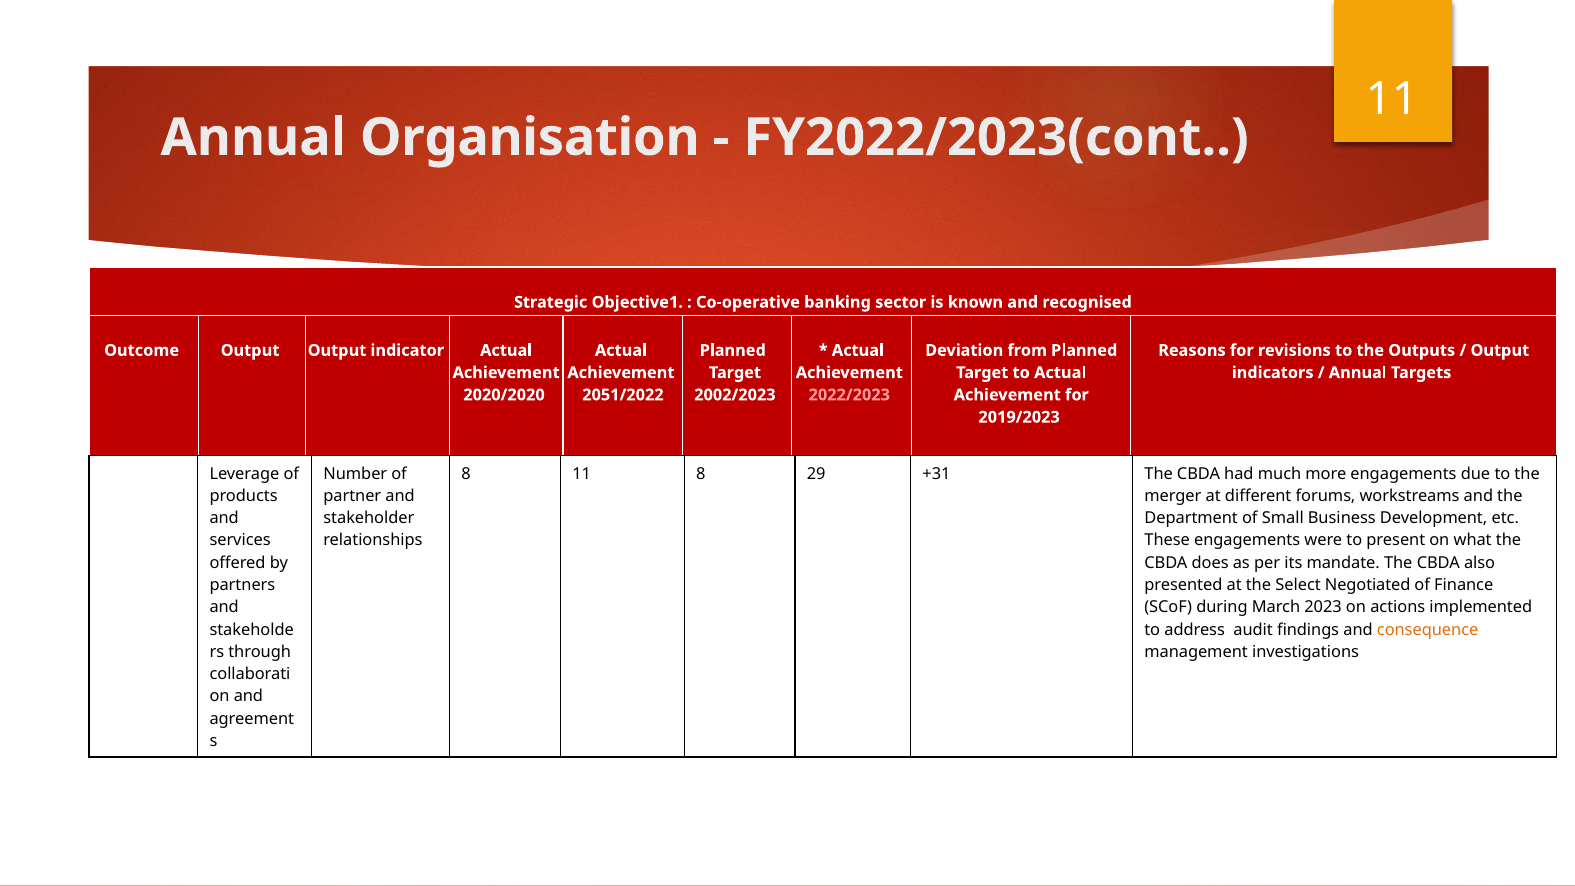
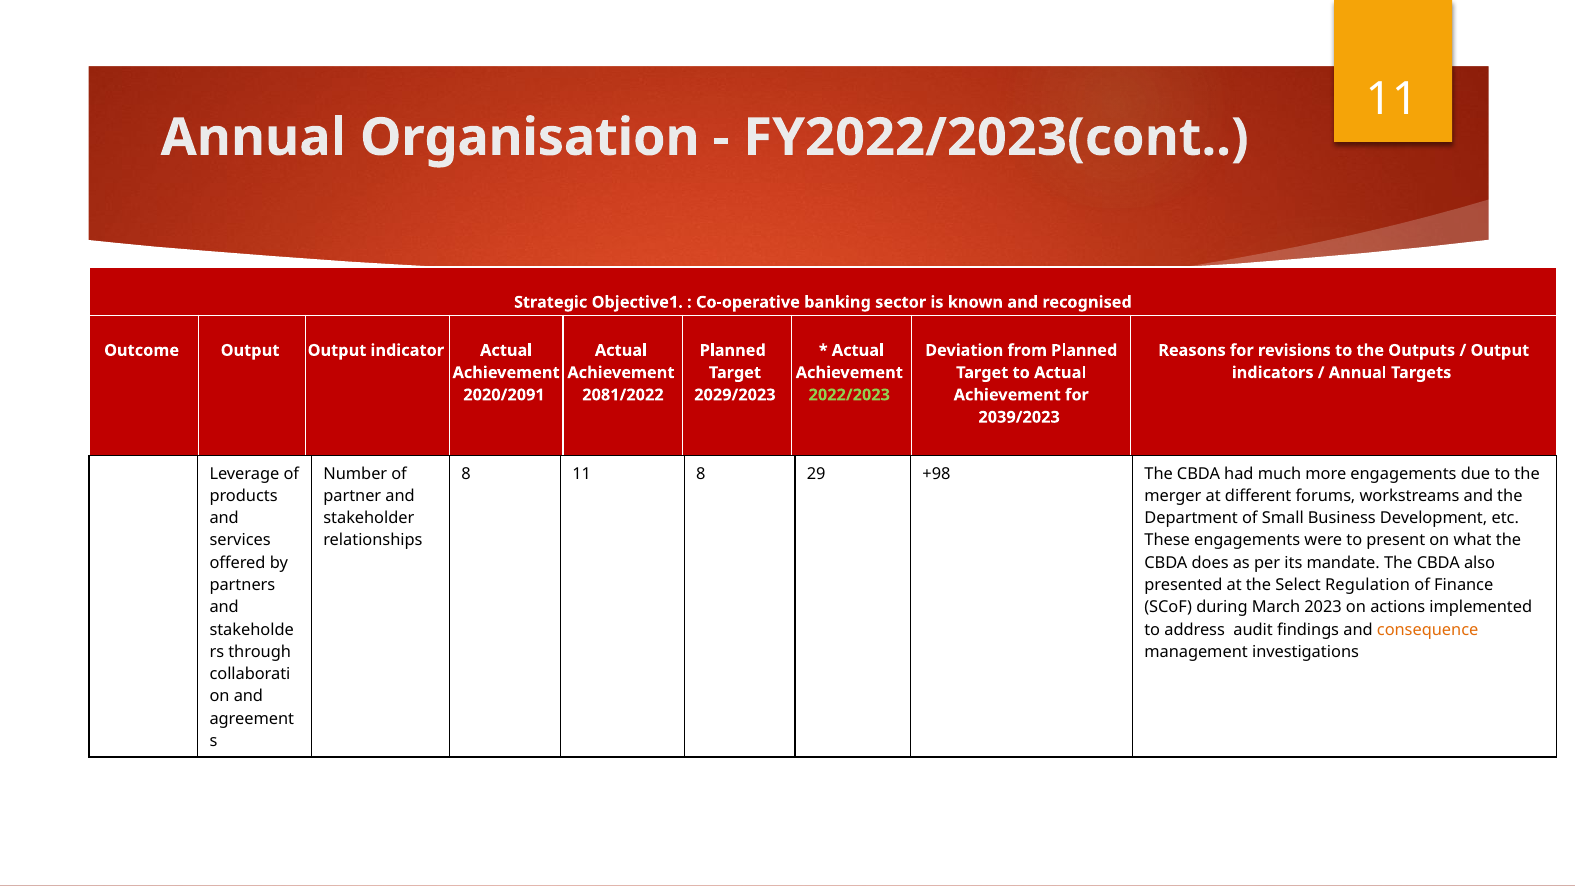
2020/2020: 2020/2020 -> 2020/2091 (504, 395)
2051/2022: 2051/2022 -> 2081/2022 (623, 395)
2002/2023: 2002/2023 -> 2029/2023 (735, 395)
2022/2023 colour: pink -> light green (849, 395)
2019/2023: 2019/2023 -> 2039/2023 (1019, 417)
+31: +31 -> +98 (936, 474)
Negotiated: Negotiated -> Regulation (1368, 585)
